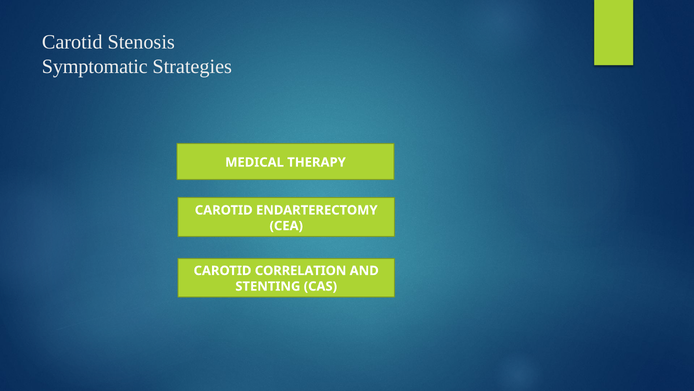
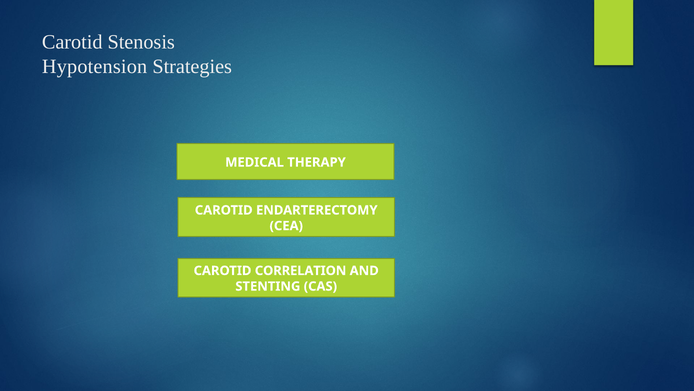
Symptomatic: Symptomatic -> Hypotension (95, 66)
